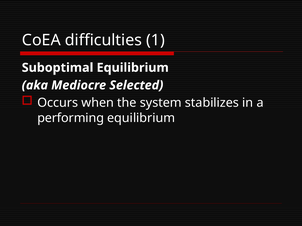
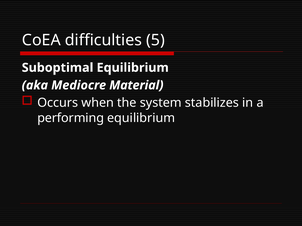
1: 1 -> 5 (155, 40)
Selected: Selected -> Material (136, 85)
